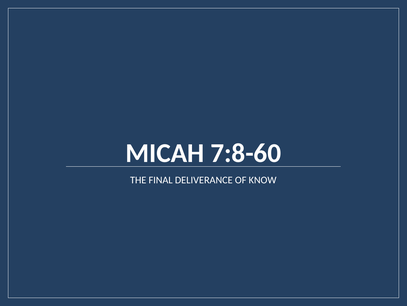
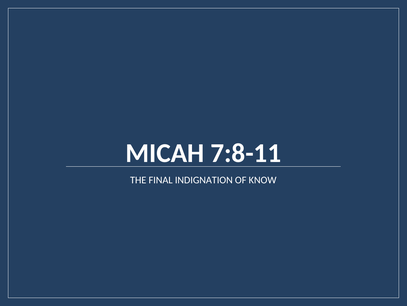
7:8-60: 7:8-60 -> 7:8-11 (246, 153)
DELIVERANCE: DELIVERANCE -> INDIGNATION (204, 180)
